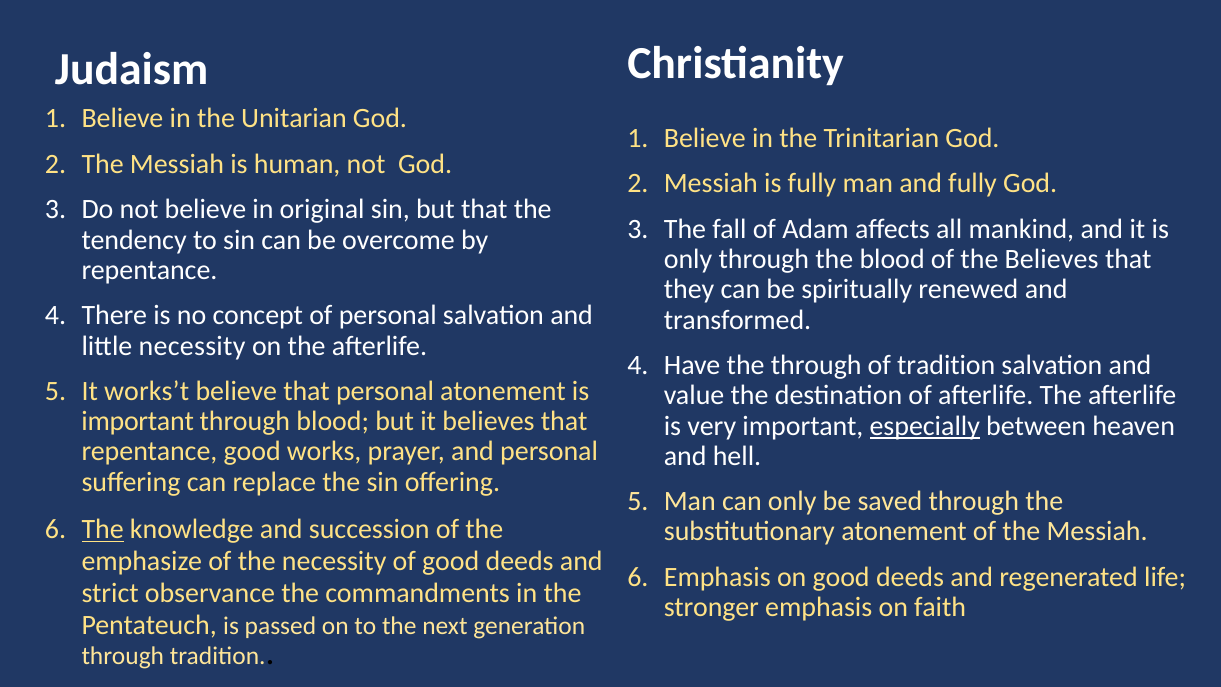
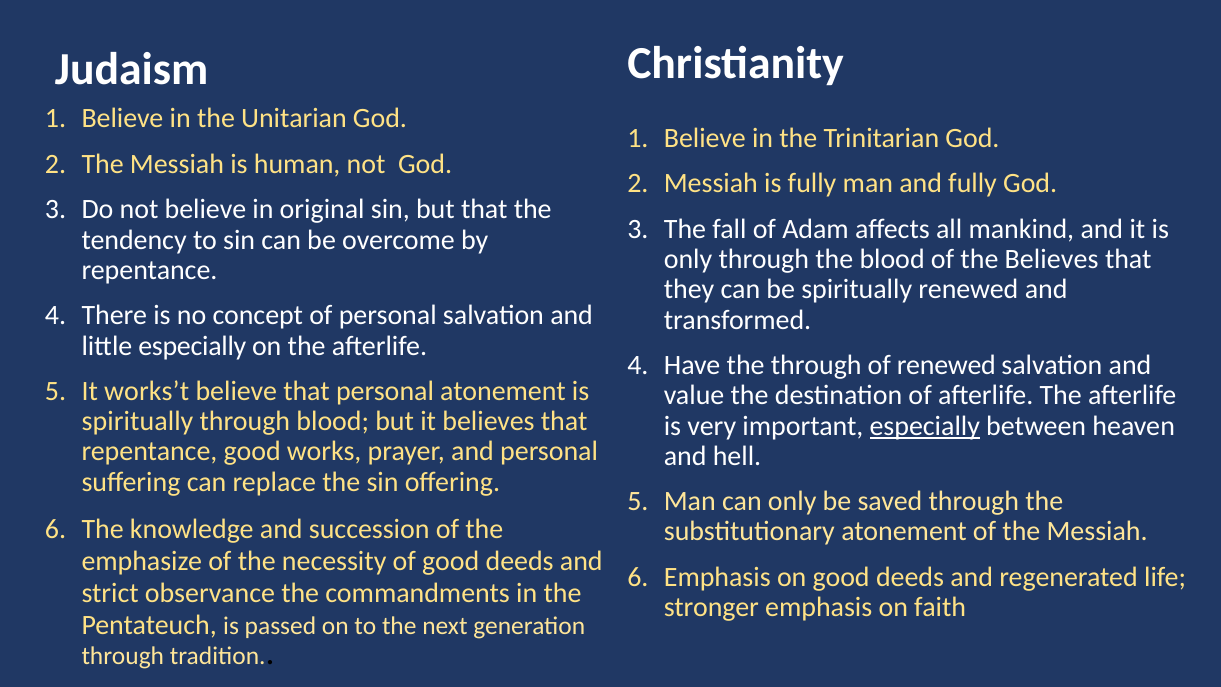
little necessity: necessity -> especially (192, 346)
of tradition: tradition -> renewed (946, 365)
important: important -> spiritually (137, 421)
The underline: present -> none (103, 529)
